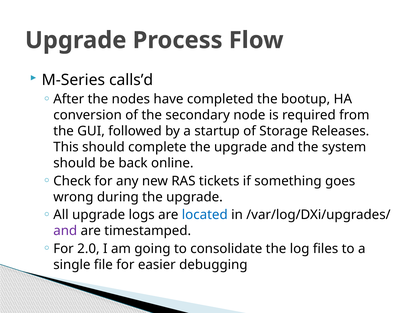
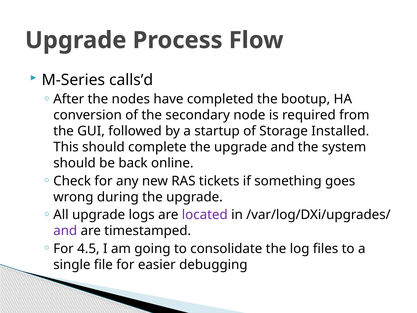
Releases: Releases -> Installed (340, 131)
located colour: blue -> purple (205, 215)
2.0: 2.0 -> 4.5 (88, 249)
